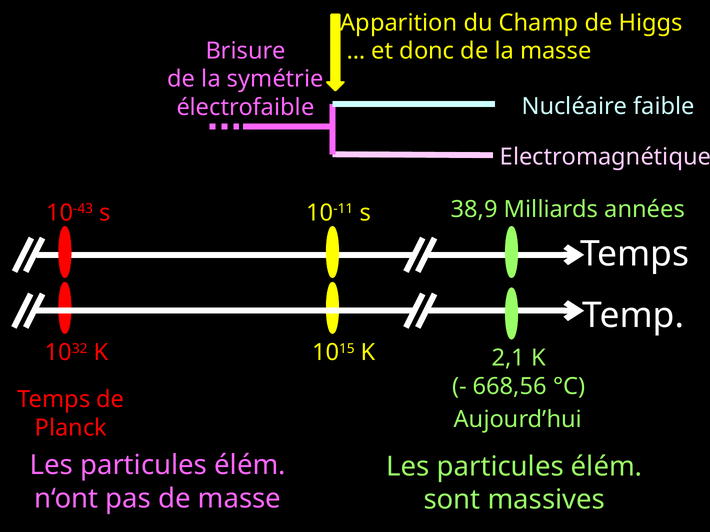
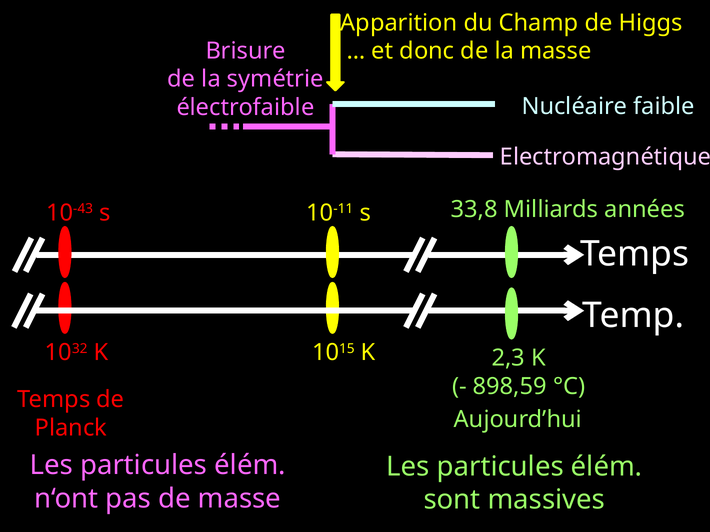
38,9: 38,9 -> 33,8 (474, 210)
2,1: 2,1 -> 2,3 (508, 358)
668,56: 668,56 -> 898,59 (510, 387)
